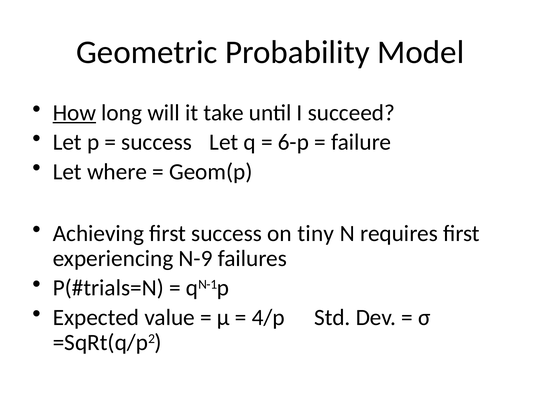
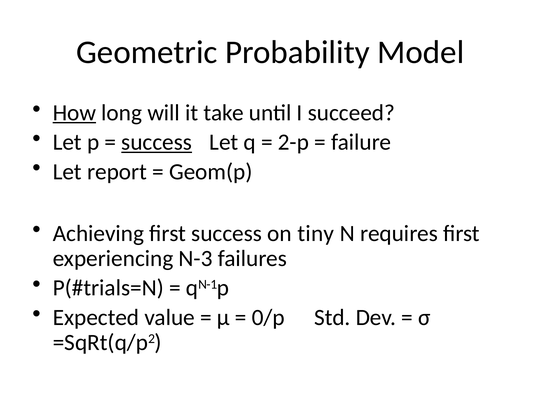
success underline: none -> present (157, 142)
6-p: 6-p -> 2-p (293, 142)
where: where -> report (117, 172)
N-9: N-9 -> N-3 (196, 259)
4/p: 4/p -> 0/p (268, 318)
